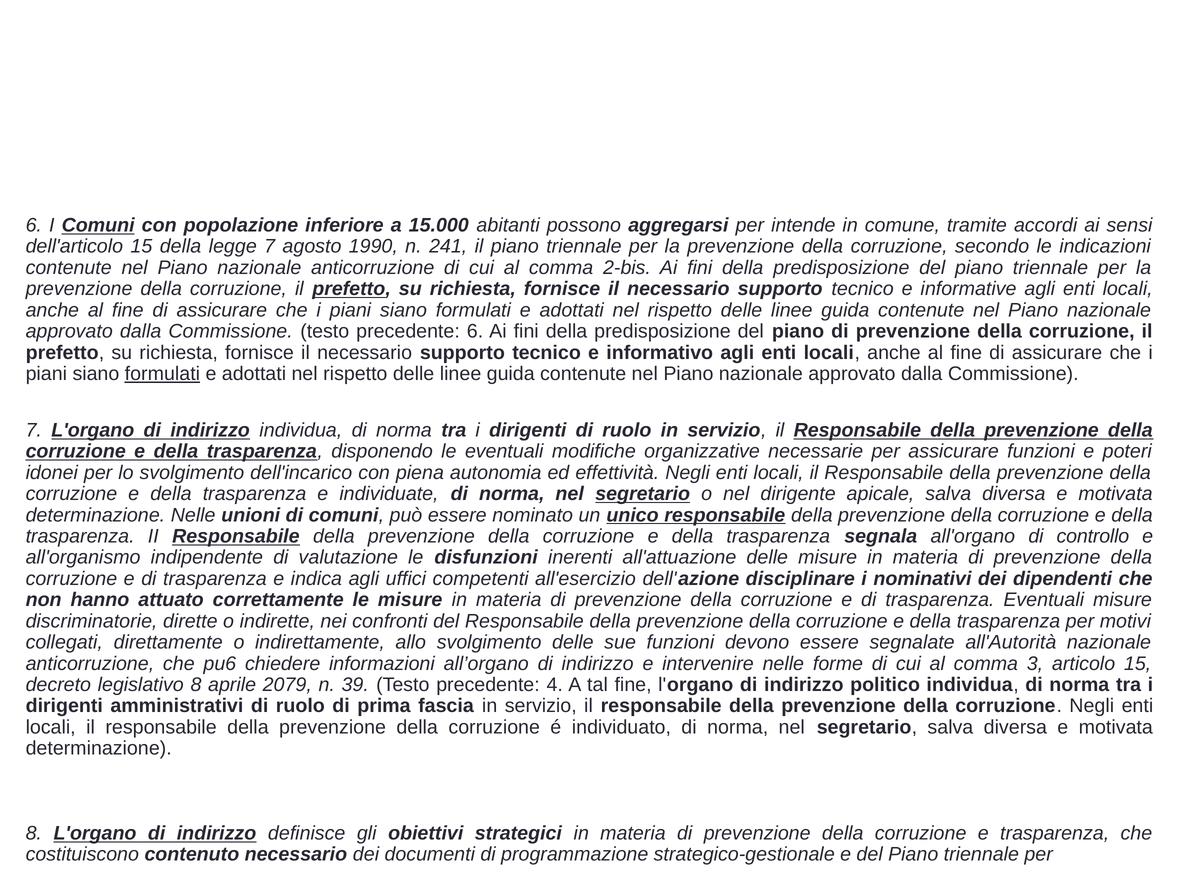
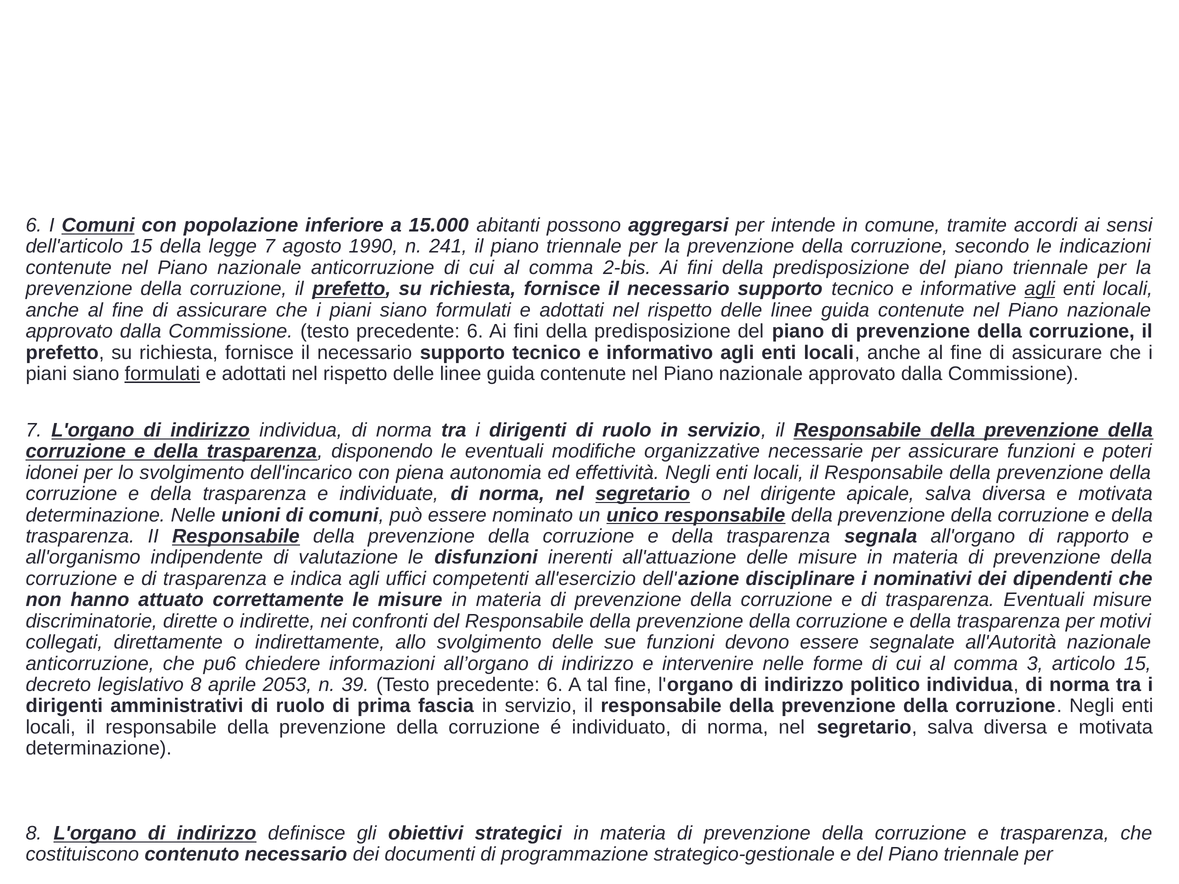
agli underline: none -> present (1040, 289)
controllo: controllo -> rapporto (1093, 536)
2079: 2079 -> 2053 (287, 685)
39 Testo precedente 4: 4 -> 6 (555, 685)
